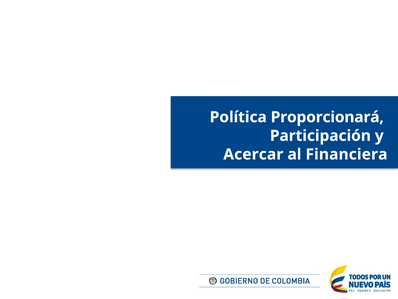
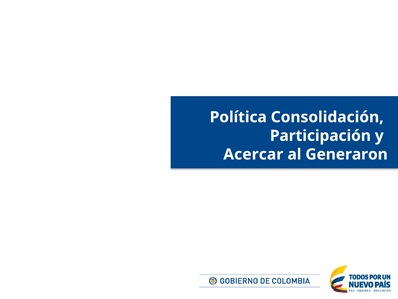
Proporcionará: Proporcionará -> Consolidación (327, 117)
Financiera: Financiera -> Generaron (347, 154)
